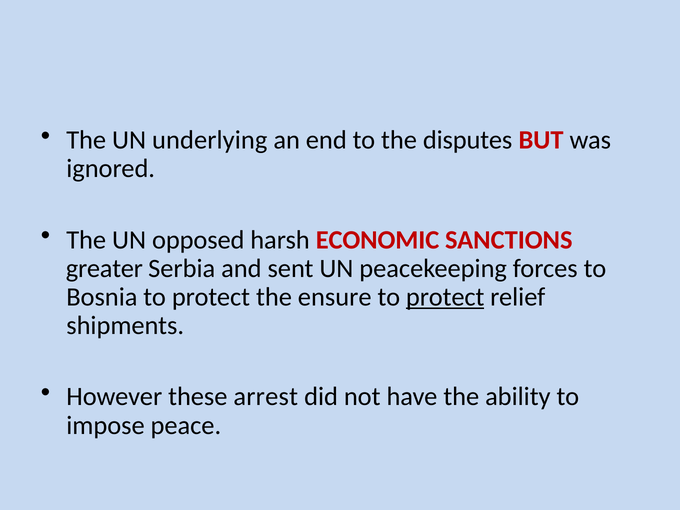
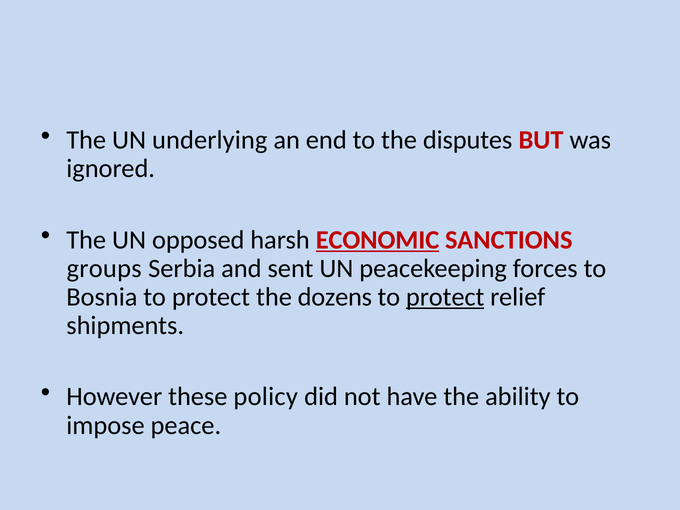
ECONOMIC underline: none -> present (378, 240)
greater: greater -> groups (104, 268)
ensure: ensure -> dozens (335, 297)
arrest: arrest -> policy (266, 397)
